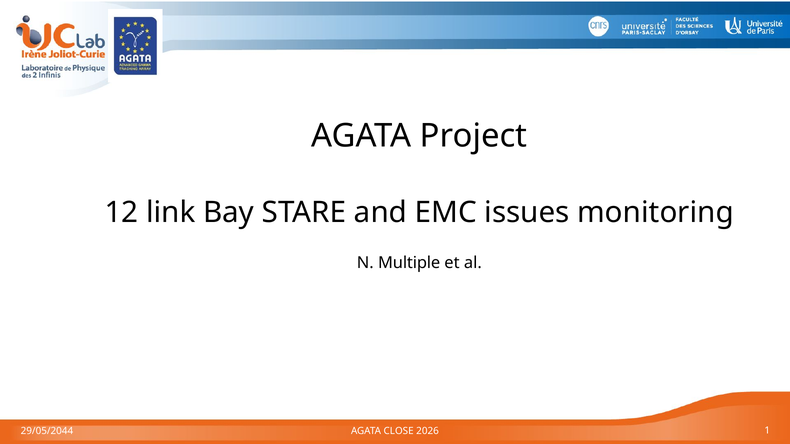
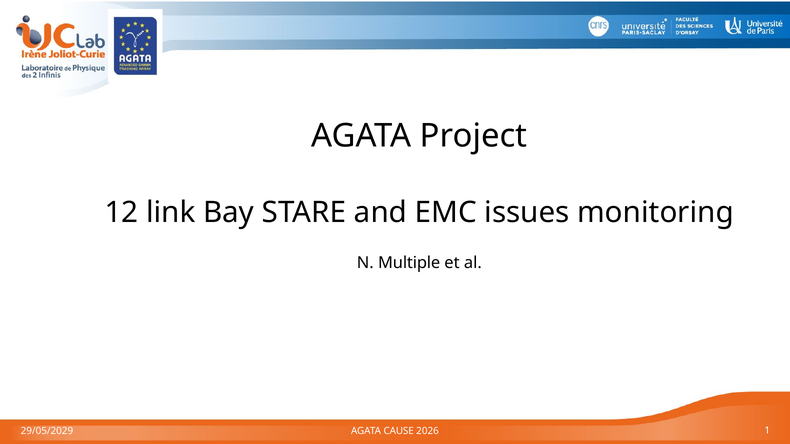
29/05/2044: 29/05/2044 -> 29/05/2029 (47, 432)
CLOSE: CLOSE -> CAUSE (399, 432)
